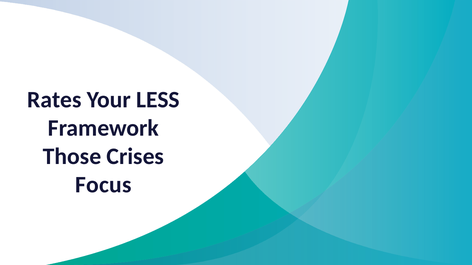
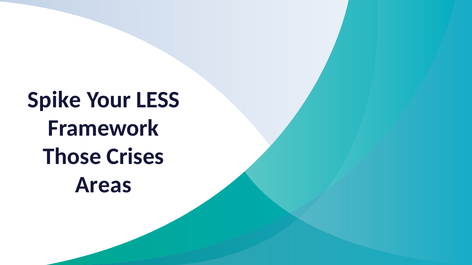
Rates: Rates -> Spike (54, 100)
Focus: Focus -> Areas (103, 185)
